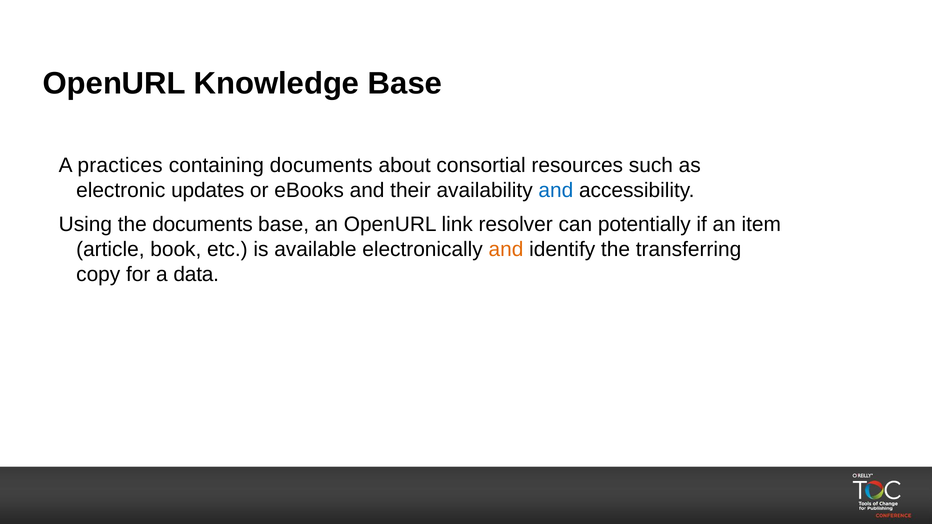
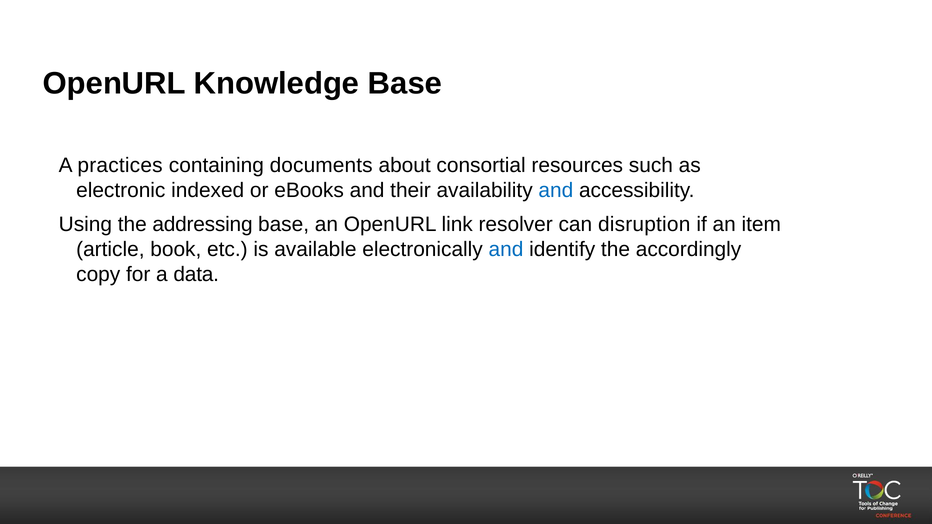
updates: updates -> indexed (208, 190)
the documents: documents -> addressing (203, 224)
potentially: potentially -> disruption (644, 224)
and colour: orange -> blue (506, 249)
transferring: transferring -> accordingly (689, 249)
